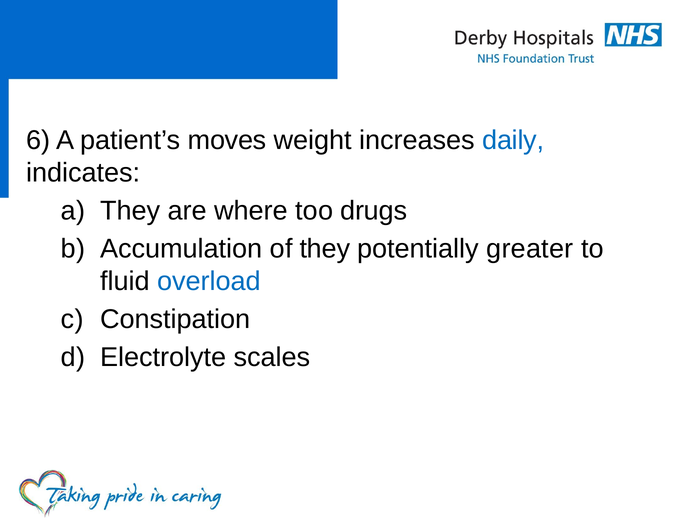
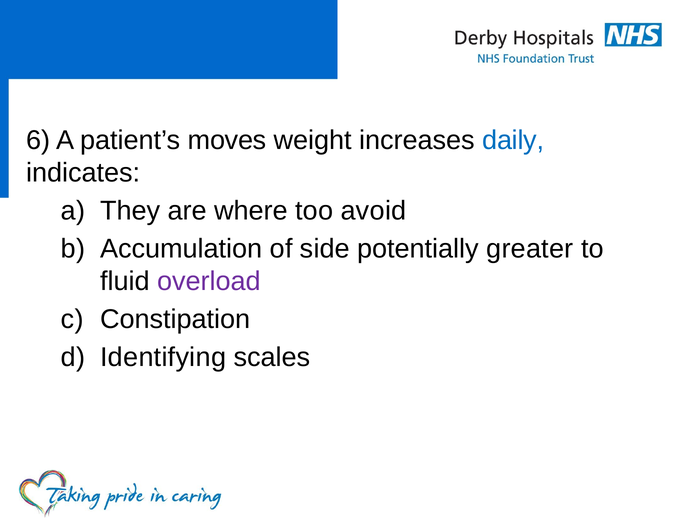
drugs: drugs -> avoid (374, 211)
of they: they -> side (325, 249)
overload colour: blue -> purple (209, 281)
Electrolyte: Electrolyte -> Identifying (163, 357)
